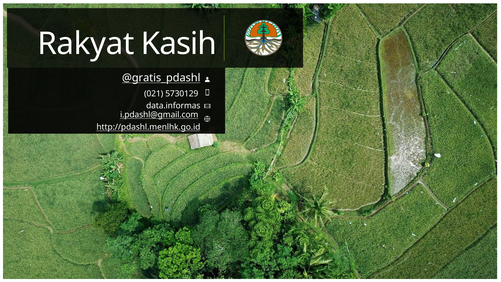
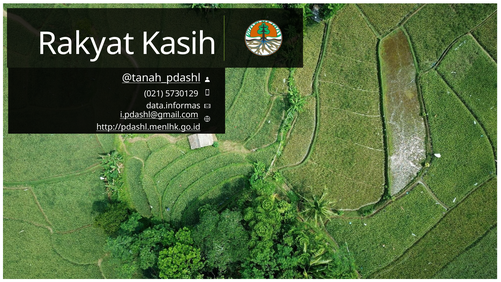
@gratis_pdashl: @gratis_pdashl -> @tanah_pdashl (161, 78)
